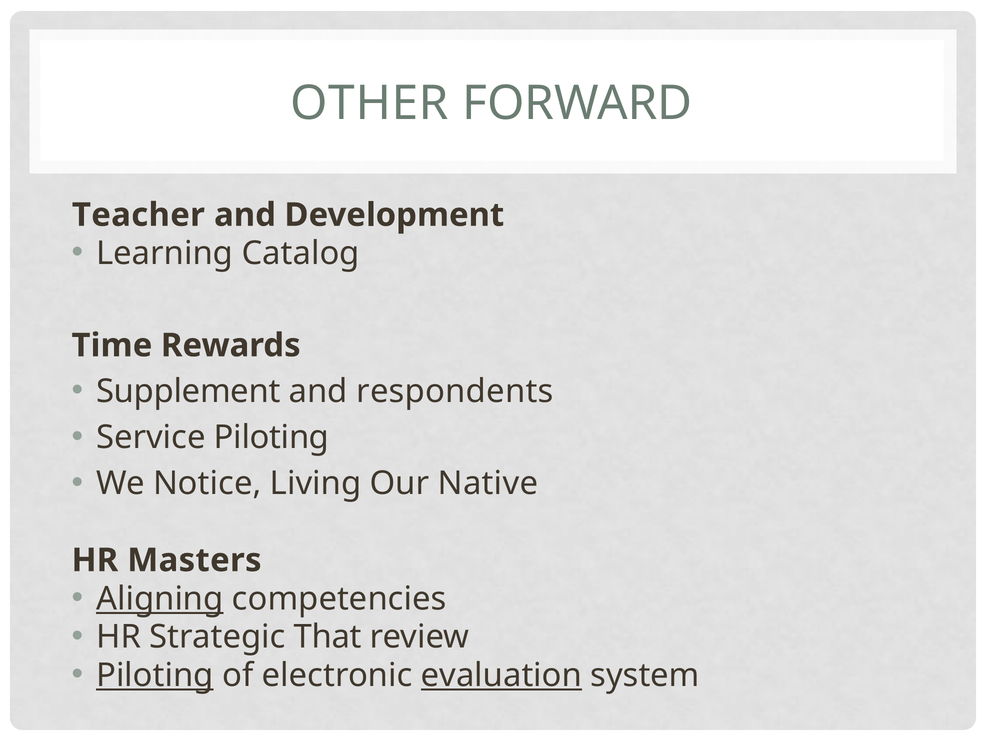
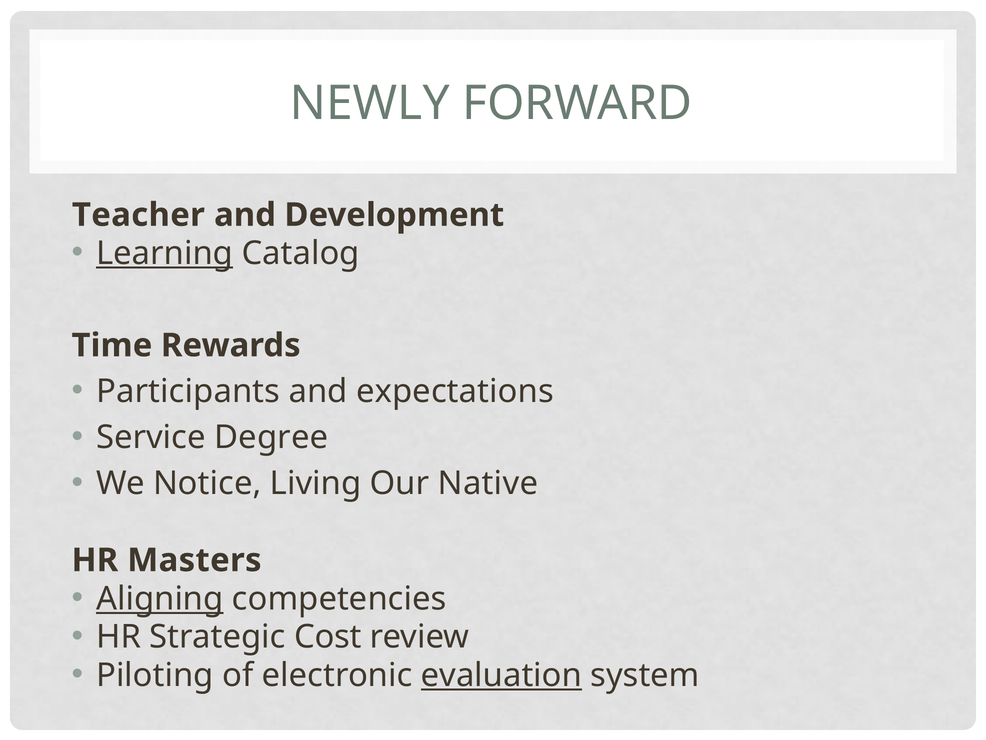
OTHER: OTHER -> NEWLY (370, 103)
Learning underline: none -> present (165, 253)
Supplement: Supplement -> Participants (188, 391)
respondents: respondents -> expectations (455, 391)
Service Piloting: Piloting -> Degree (271, 437)
That: That -> Cost (328, 637)
Piloting underline: present -> none (155, 675)
